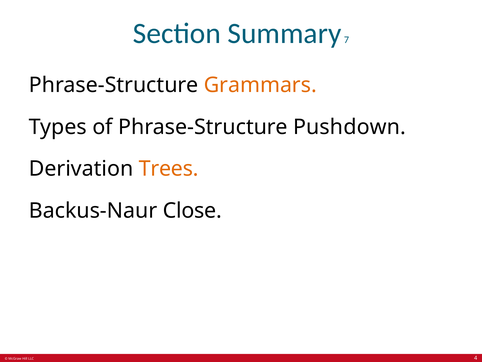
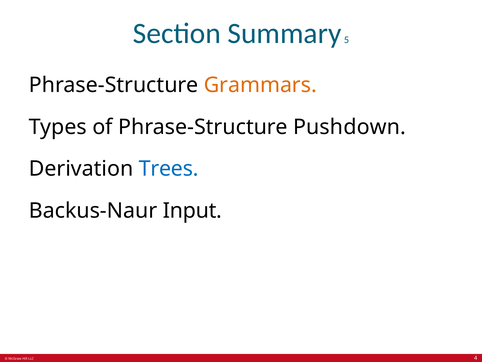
7: 7 -> 5 (347, 40)
Trees colour: orange -> blue (169, 169)
Close: Close -> Input (192, 210)
